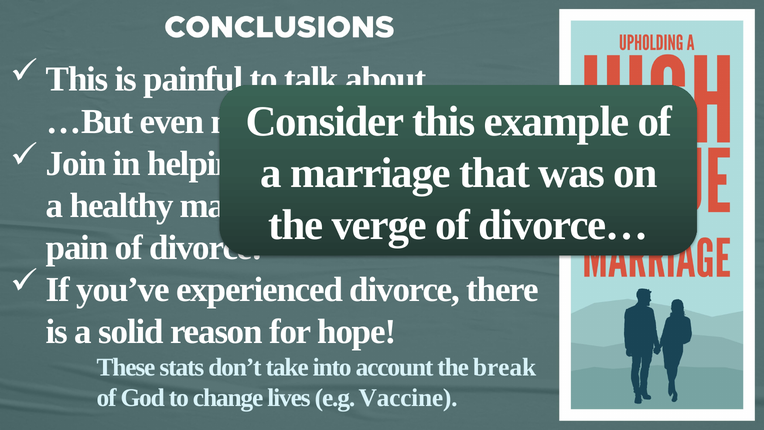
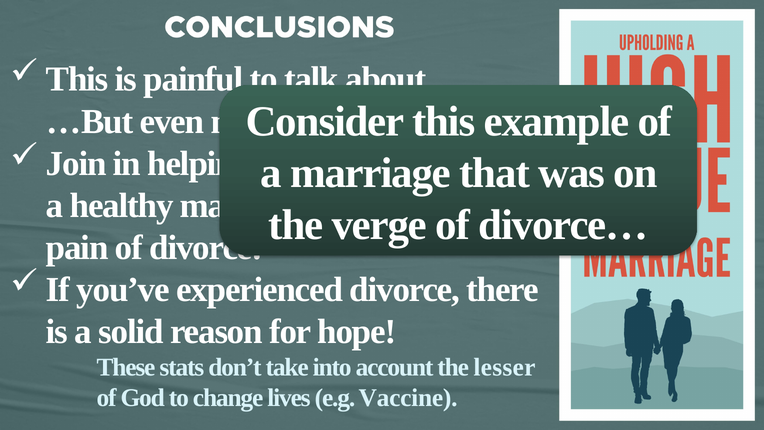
break: break -> lesser (504, 367)
